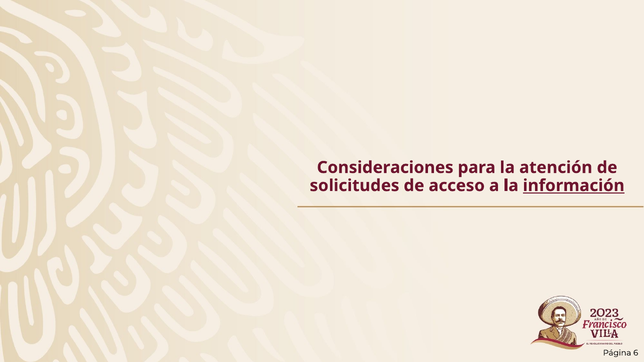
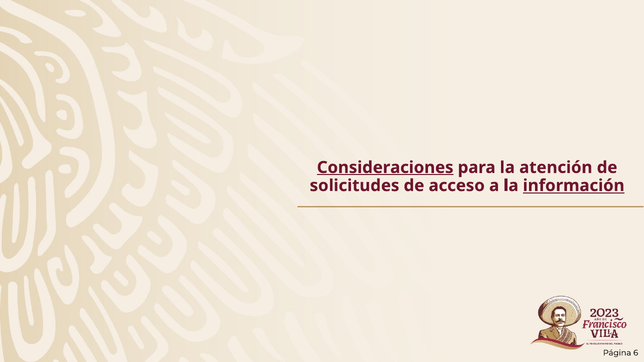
Consideraciones underline: none -> present (385, 168)
